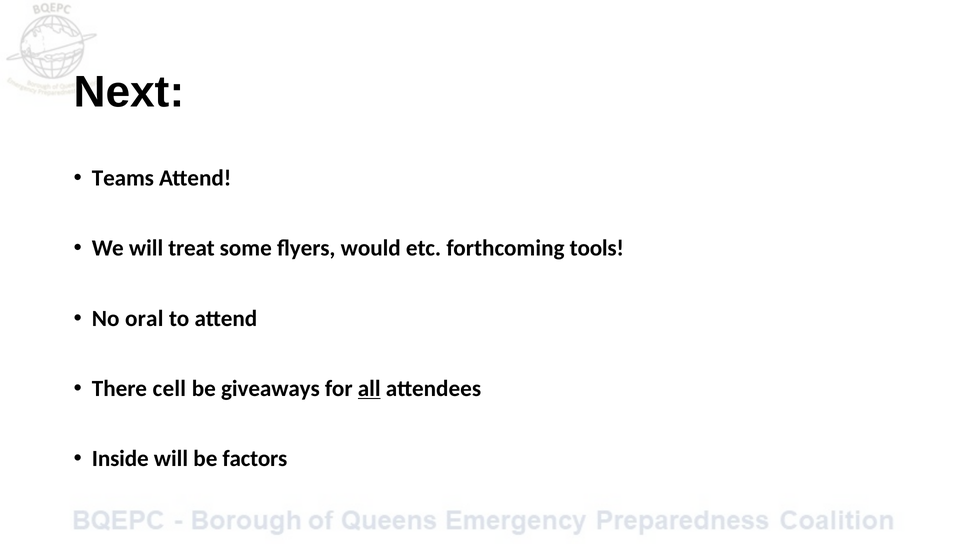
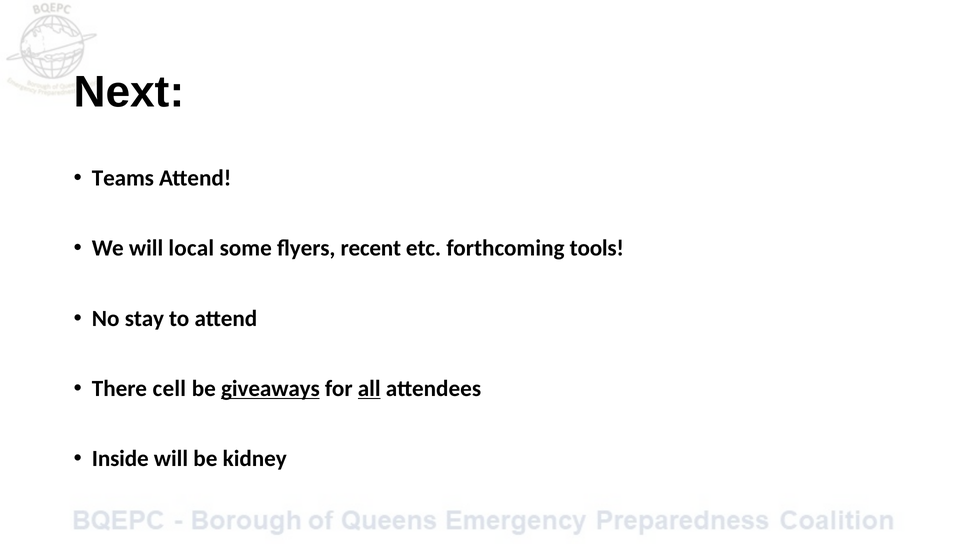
treat: treat -> local (191, 248)
would: would -> recent (371, 248)
oral: oral -> stay (144, 318)
giveaways underline: none -> present (270, 389)
factors: factors -> kidney (255, 459)
